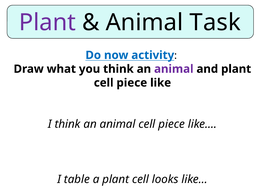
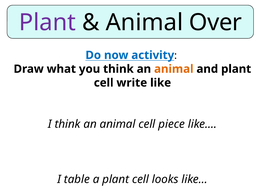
Task: Task -> Over (215, 23)
animal colour: purple -> orange (174, 69)
piece: piece -> write (132, 83)
